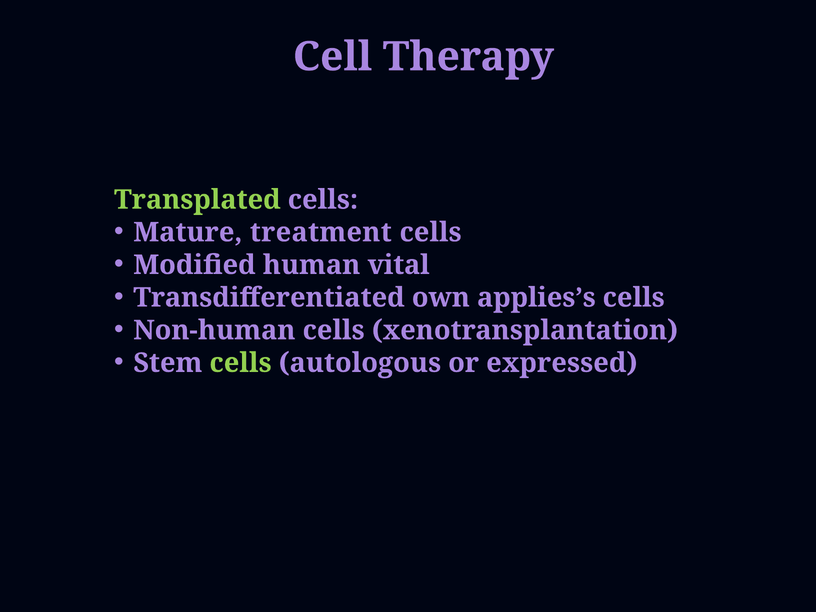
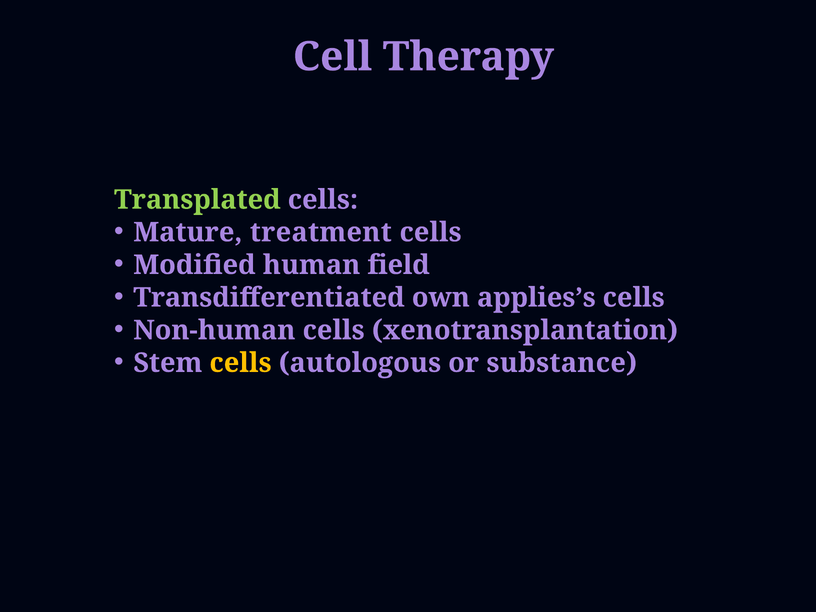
vital: vital -> field (399, 265)
cells colour: light green -> yellow (241, 363)
expressed: expressed -> substance (562, 363)
